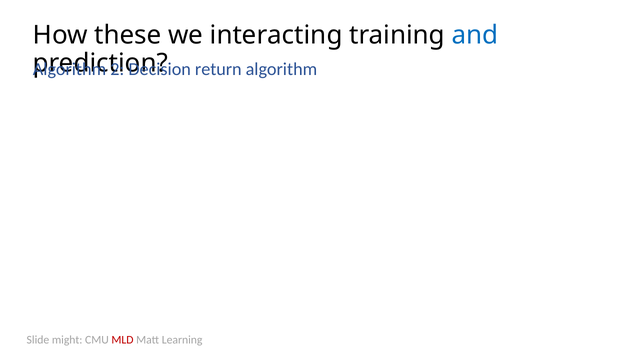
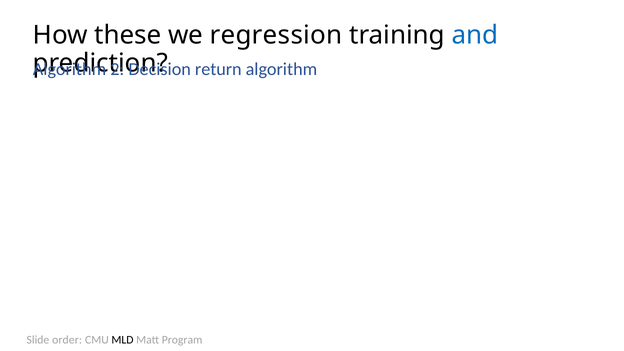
interacting: interacting -> regression (276, 35)
might: might -> order (67, 340)
MLD colour: red -> black (123, 340)
Learning: Learning -> Program (182, 340)
